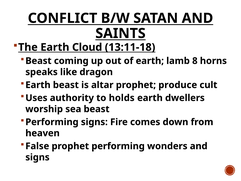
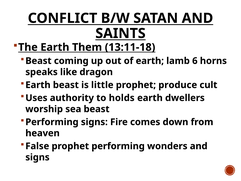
Cloud: Cloud -> Them (87, 47)
8: 8 -> 6 (195, 61)
altar: altar -> little (102, 85)
